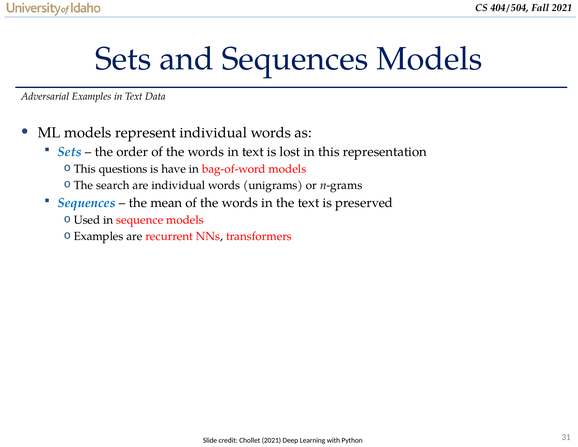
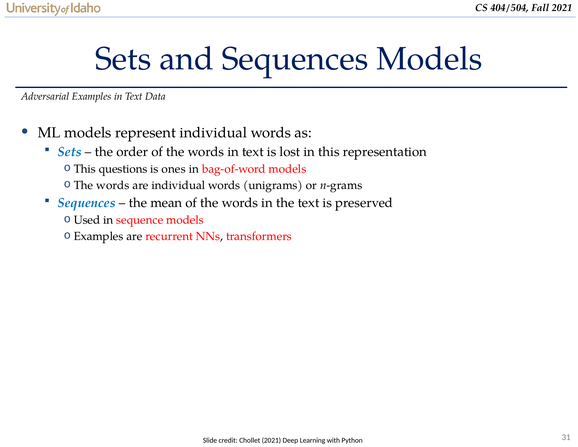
have: have -> ones (174, 169)
search: search -> words (113, 185)
